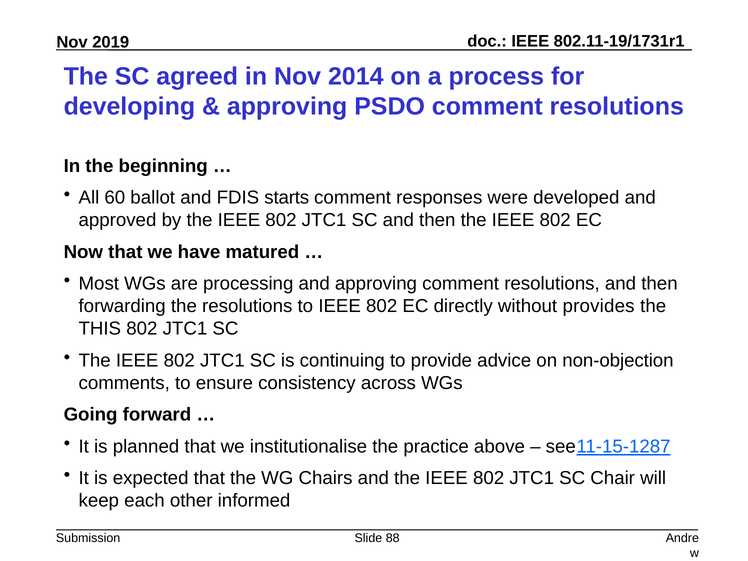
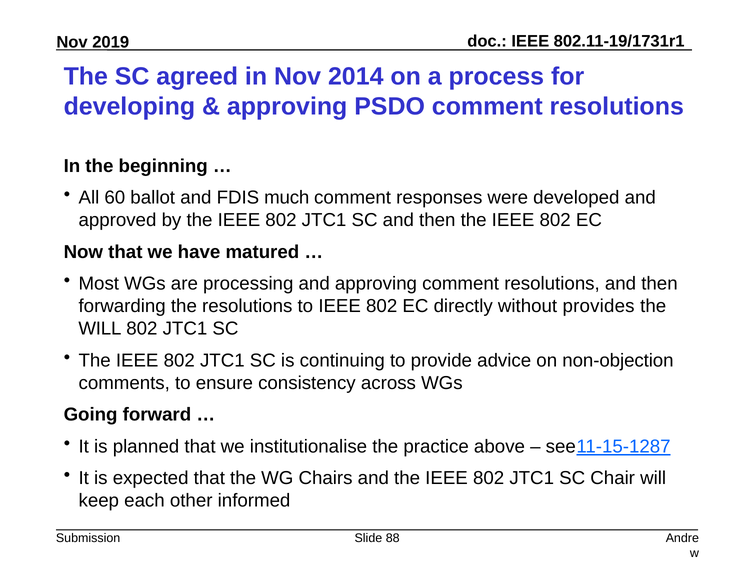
starts: starts -> much (287, 198)
THIS: THIS -> WILL (100, 329)
